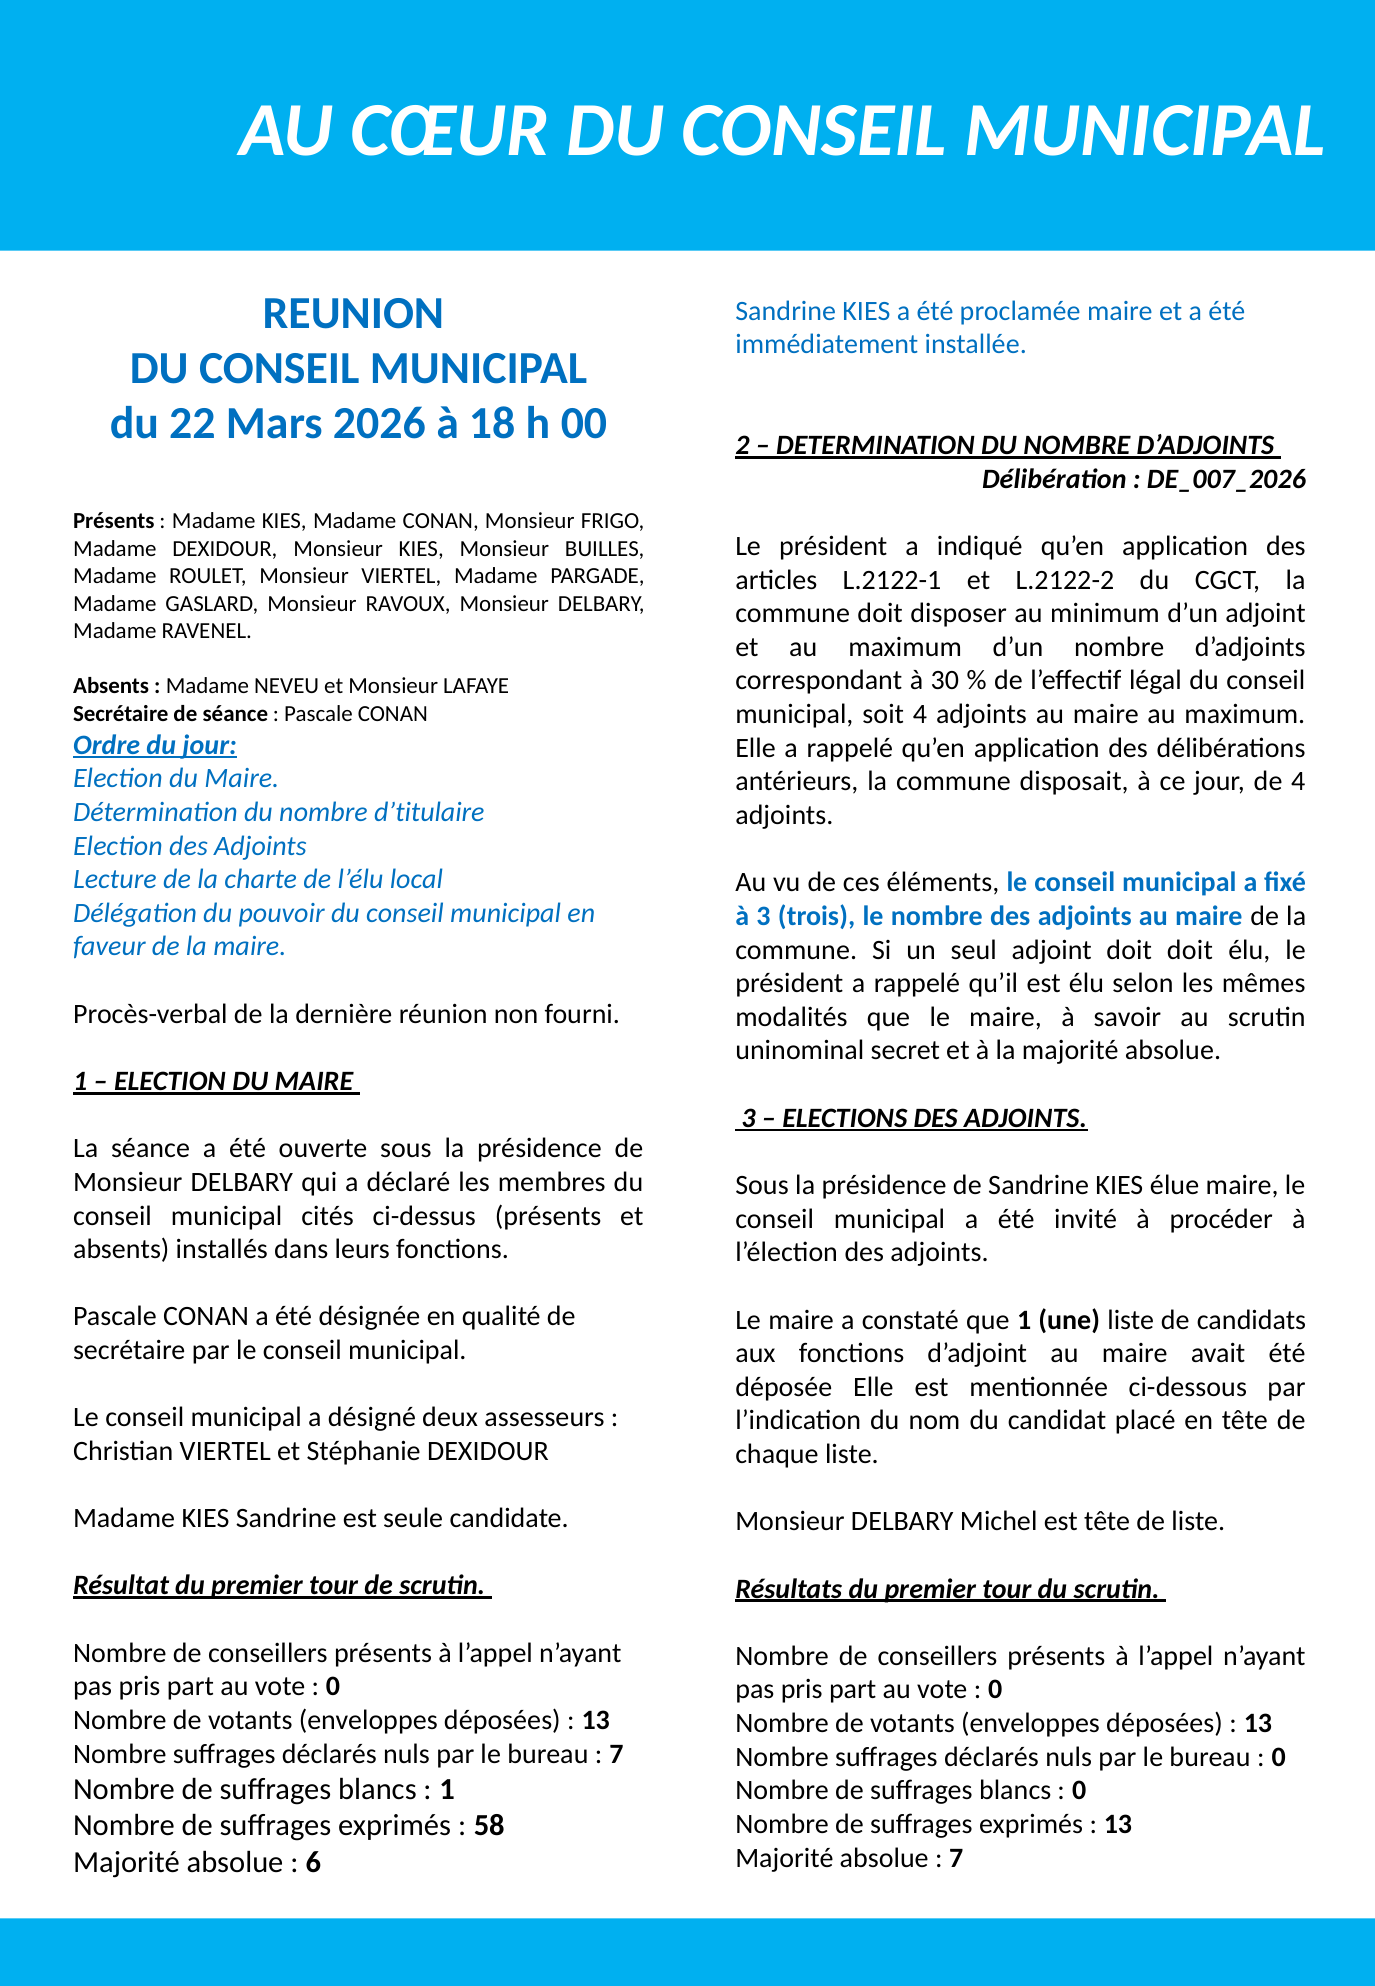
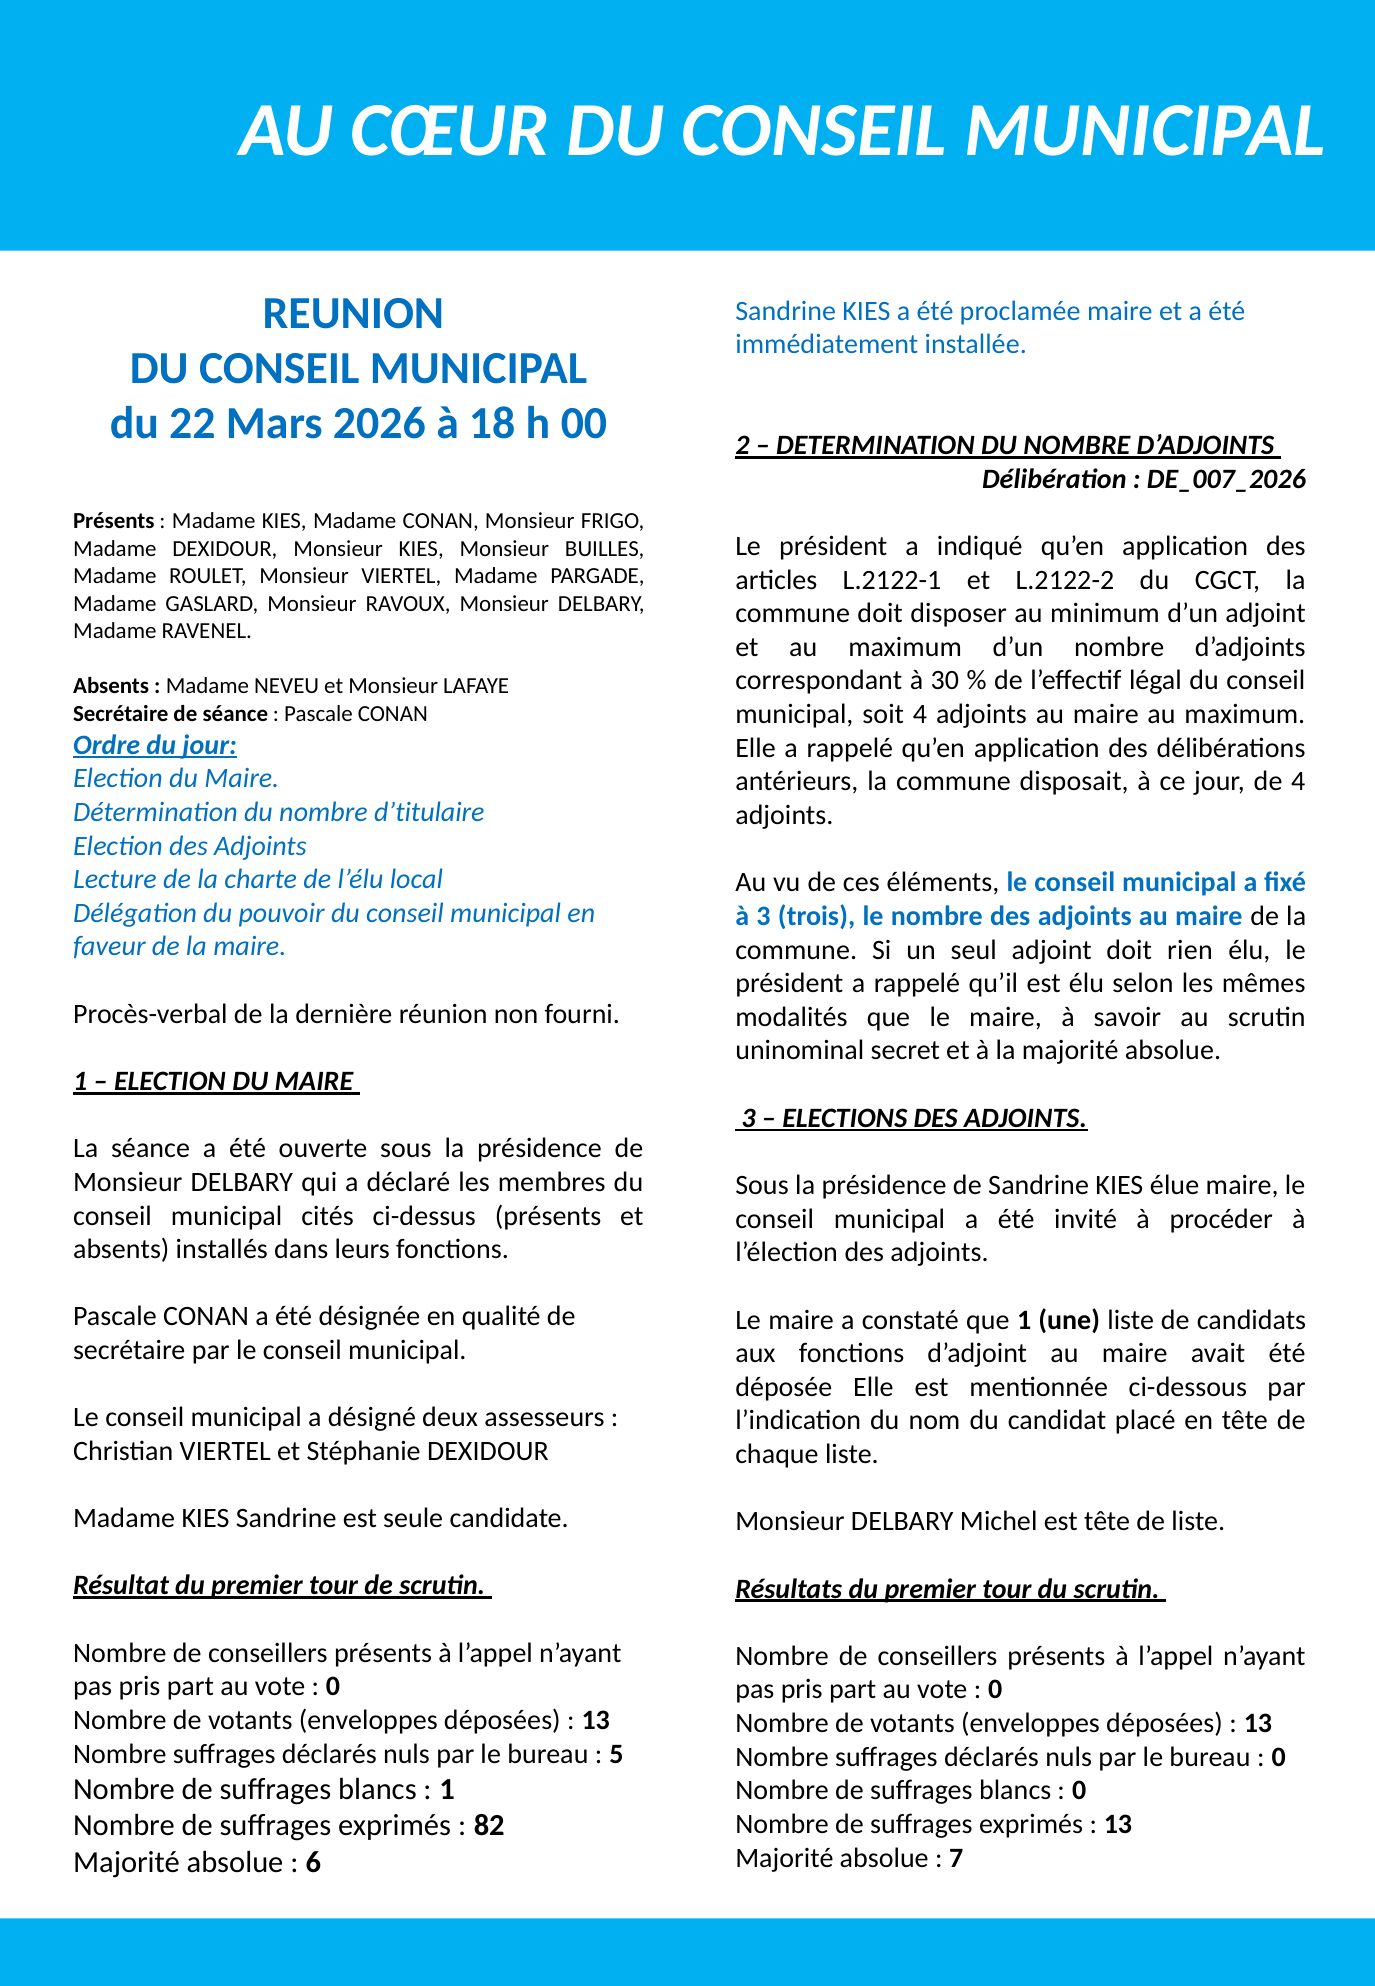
doit doit: doit -> rien (1190, 950)
7: 7 -> 5 (617, 1754)
58: 58 -> 82 (489, 1826)
